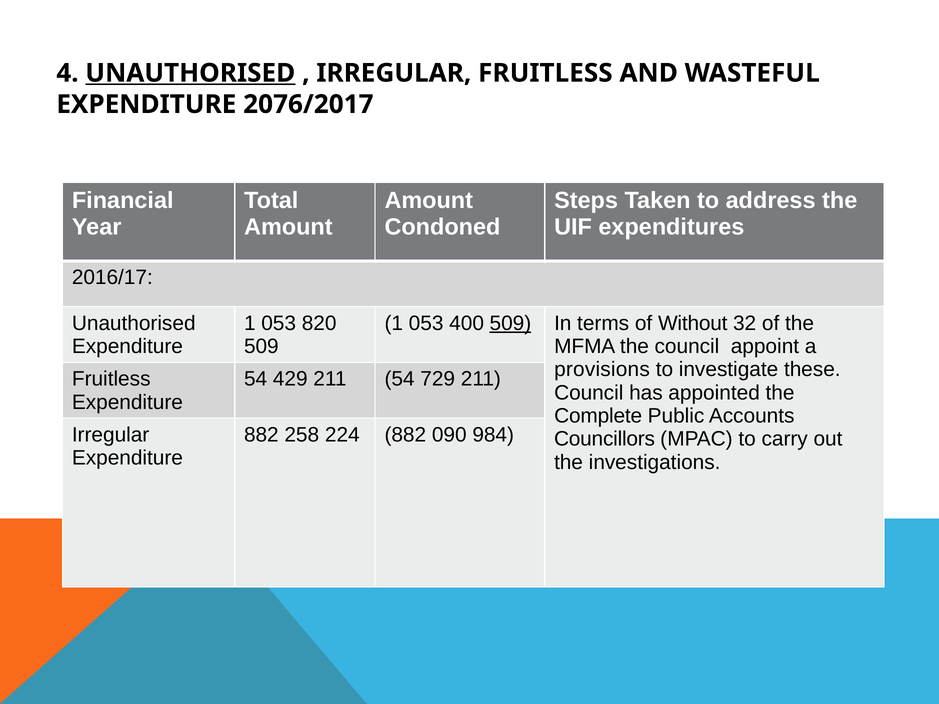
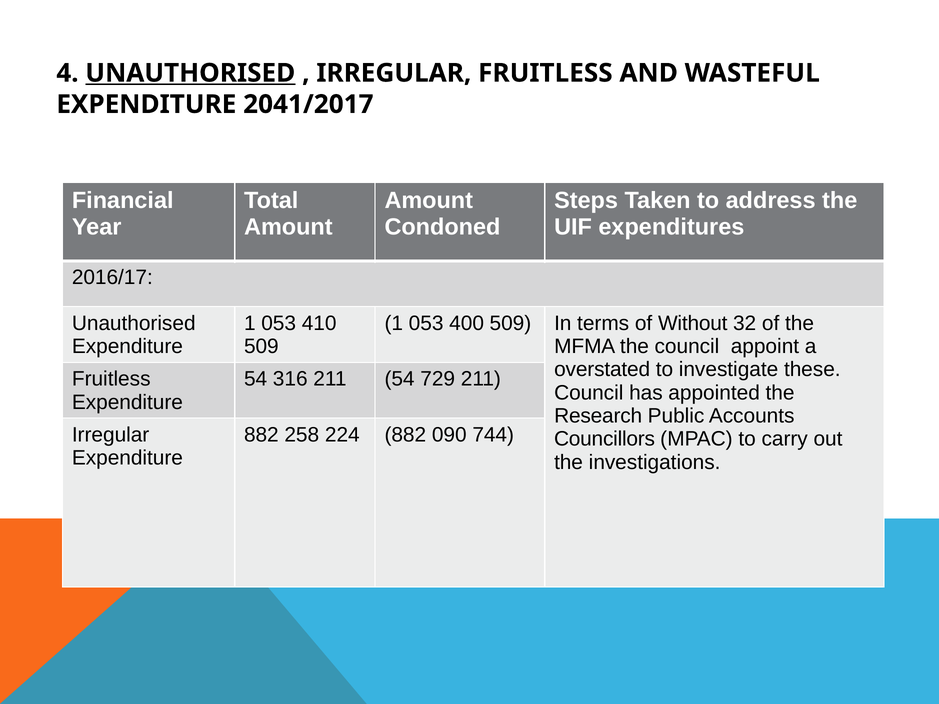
2076/2017: 2076/2017 -> 2041/2017 (308, 104)
820: 820 -> 410 (319, 323)
509 underline: present -> none (510, 323)
provisions: provisions -> overstated (602, 370)
429: 429 -> 316 (290, 379)
Complete: Complete -> Research (598, 416)
984: 984 -> 744 (493, 435)
